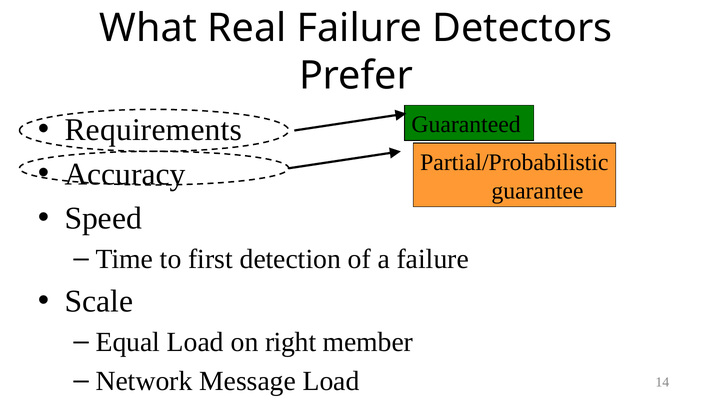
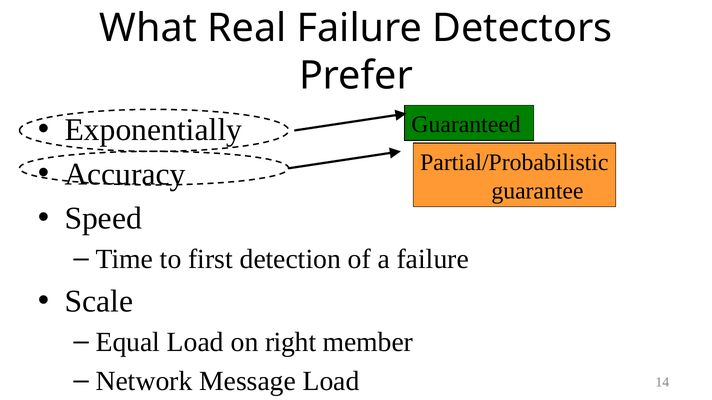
Requirements: Requirements -> Exponentially (153, 130)
